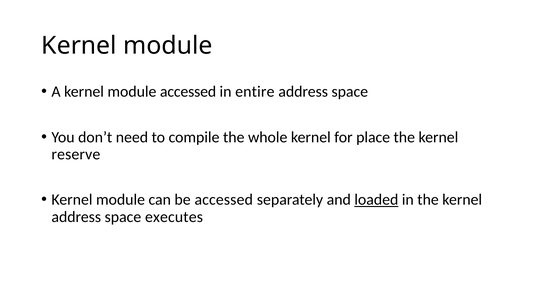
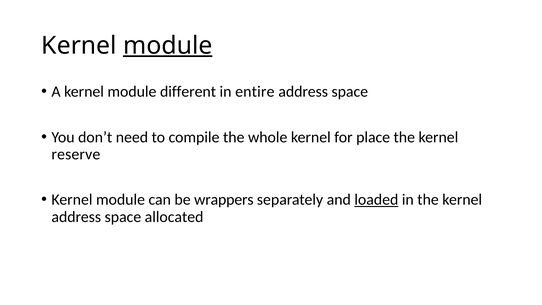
module underline: none -> present (168, 46)
module accessed: accessed -> different (188, 92)
be accessed: accessed -> wrappers (224, 200)
executes: executes -> allocated (174, 217)
